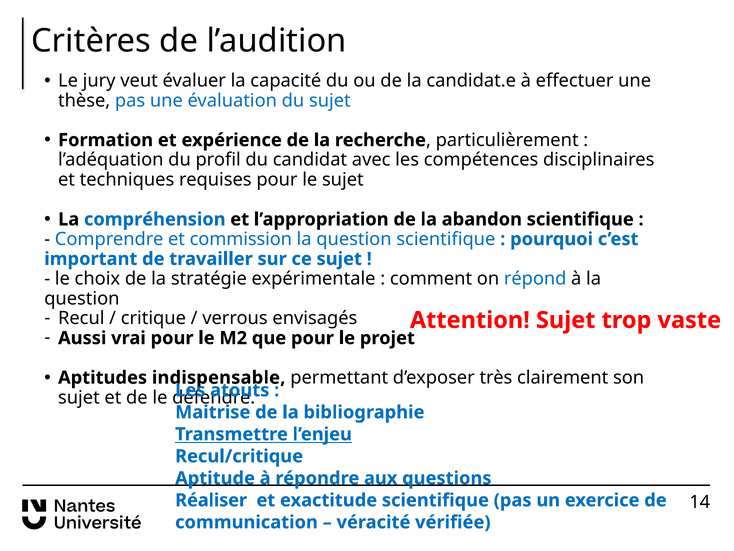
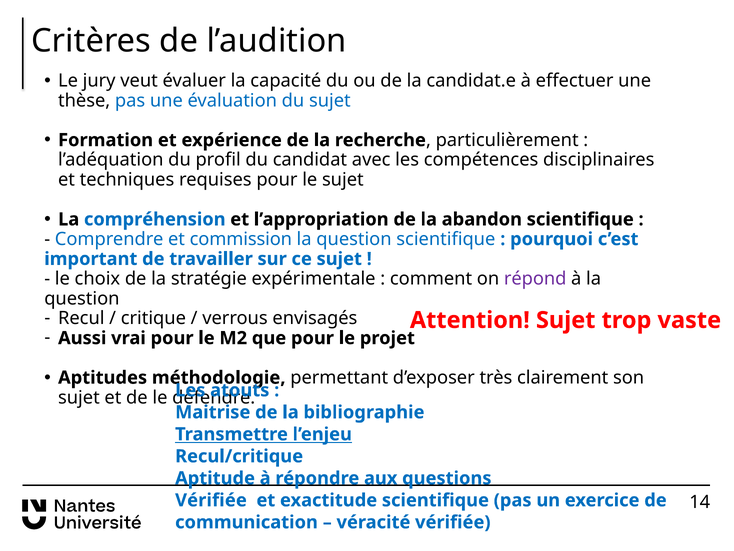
répond colour: blue -> purple (535, 278)
indispensable: indispensable -> méthodologie (219, 377)
Réaliser: Réaliser -> Vérifiée (211, 500)
